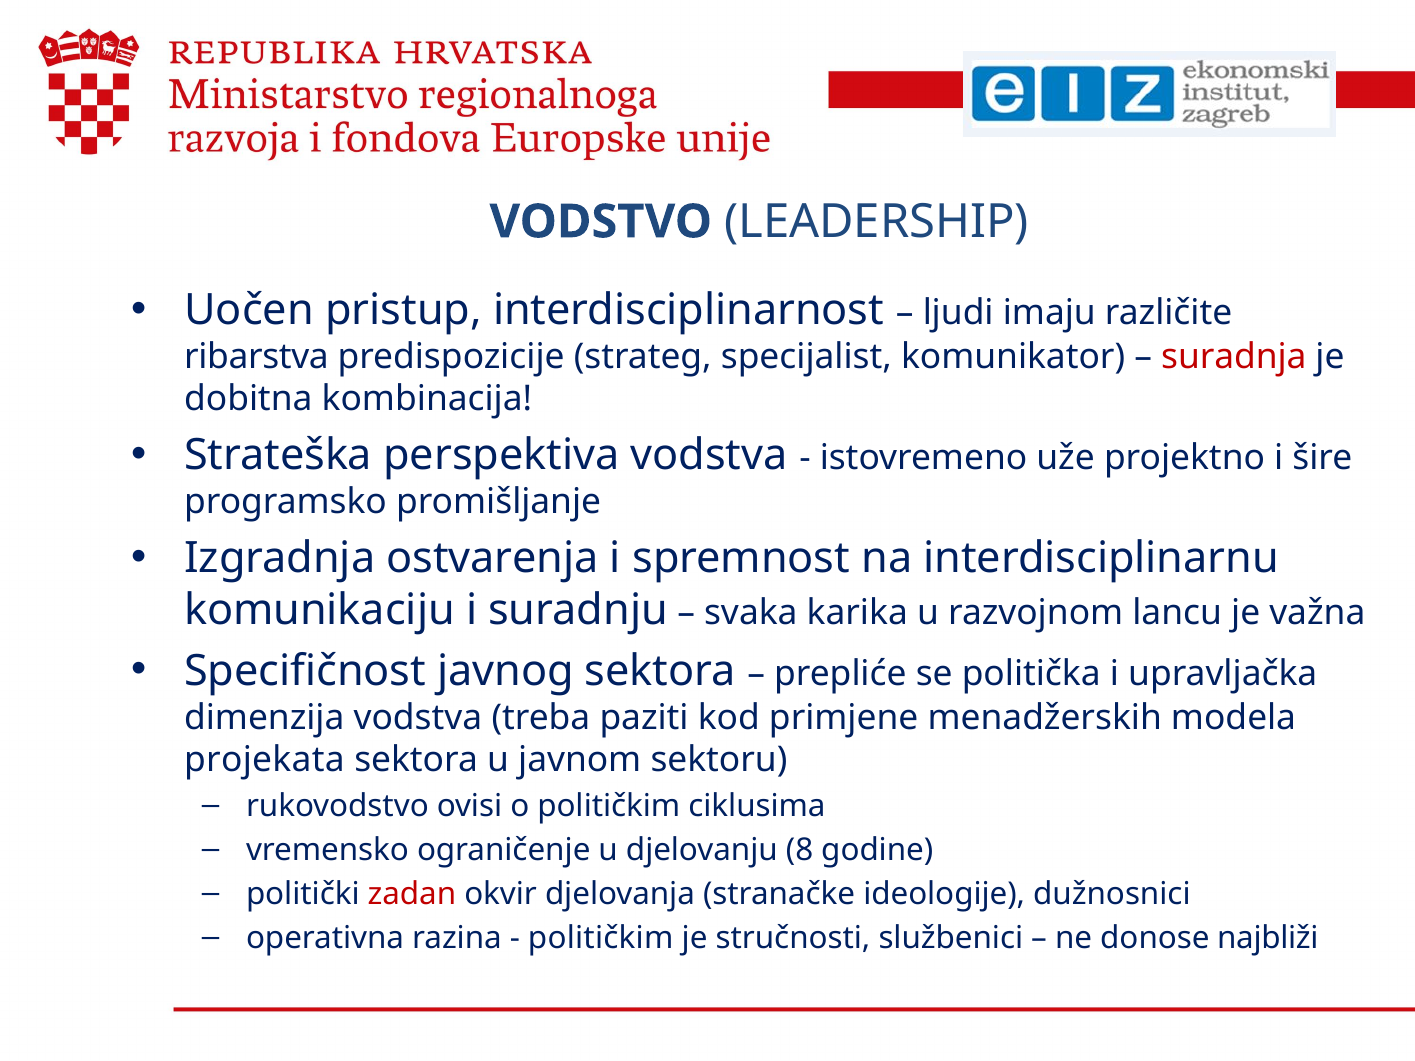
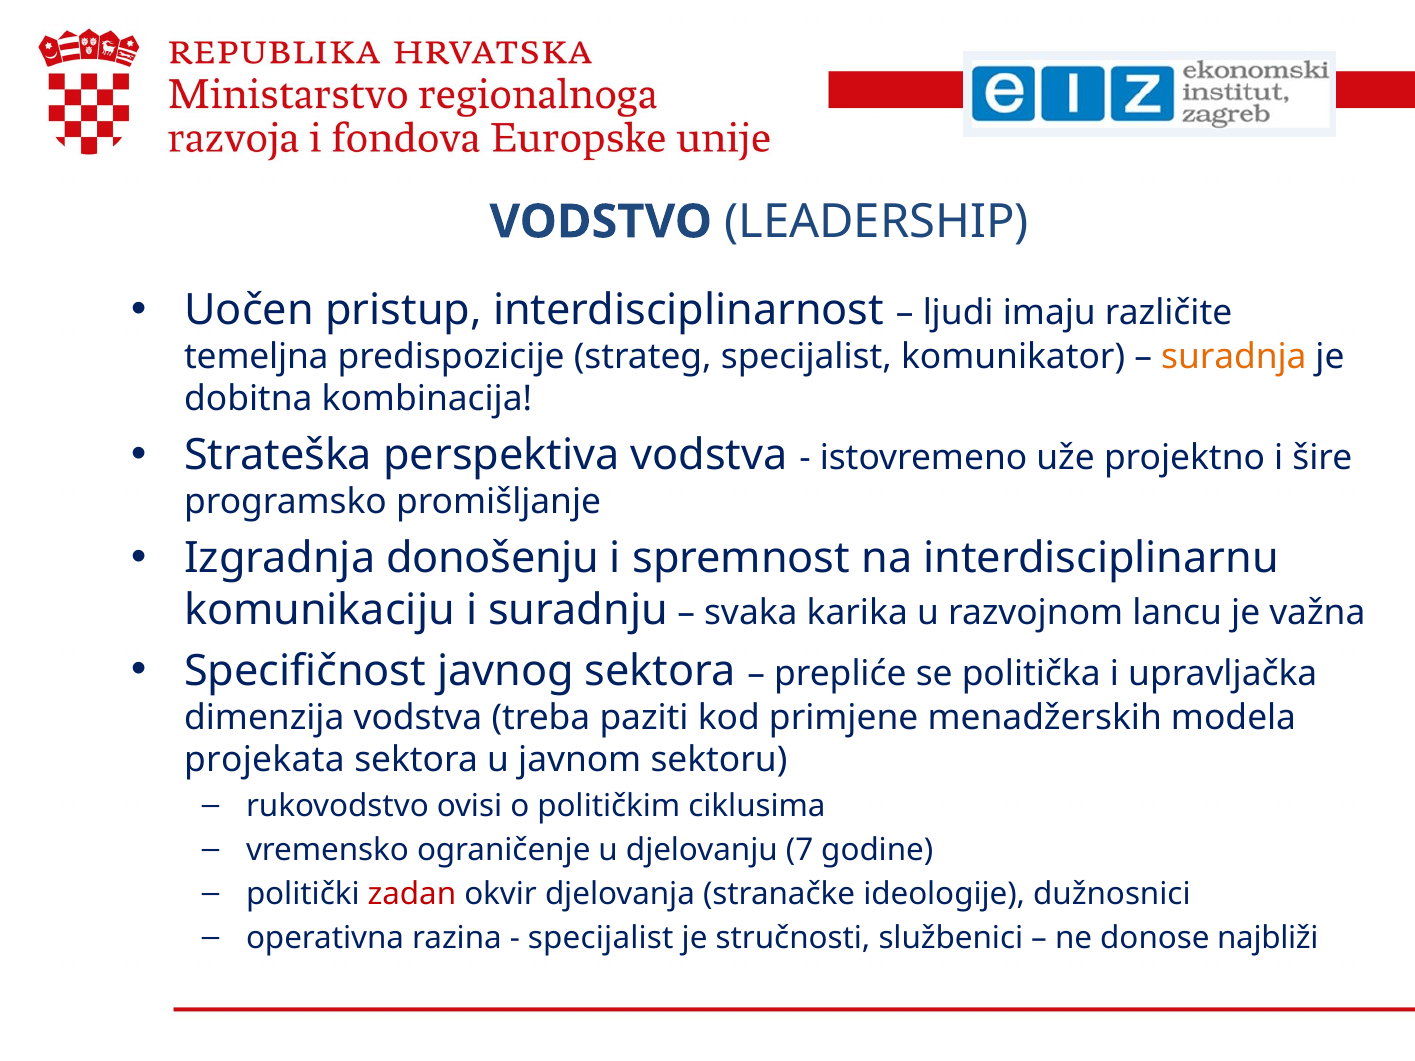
ribarstva: ribarstva -> temeljna (256, 357)
suradnja colour: red -> orange (1234, 357)
ostvarenja: ostvarenja -> donošenju (493, 559)
8: 8 -> 7 (800, 850)
političkim: političkim -> specijalist (601, 938)
